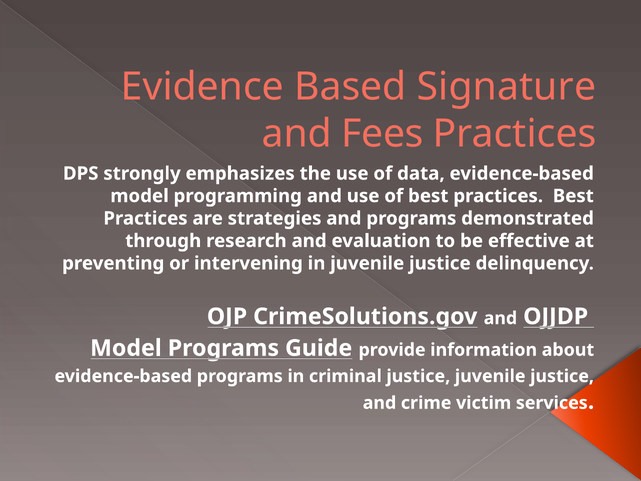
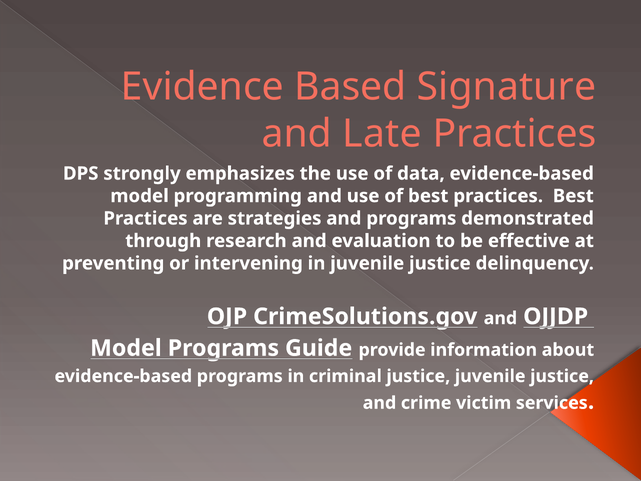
Fees: Fees -> Late (382, 134)
